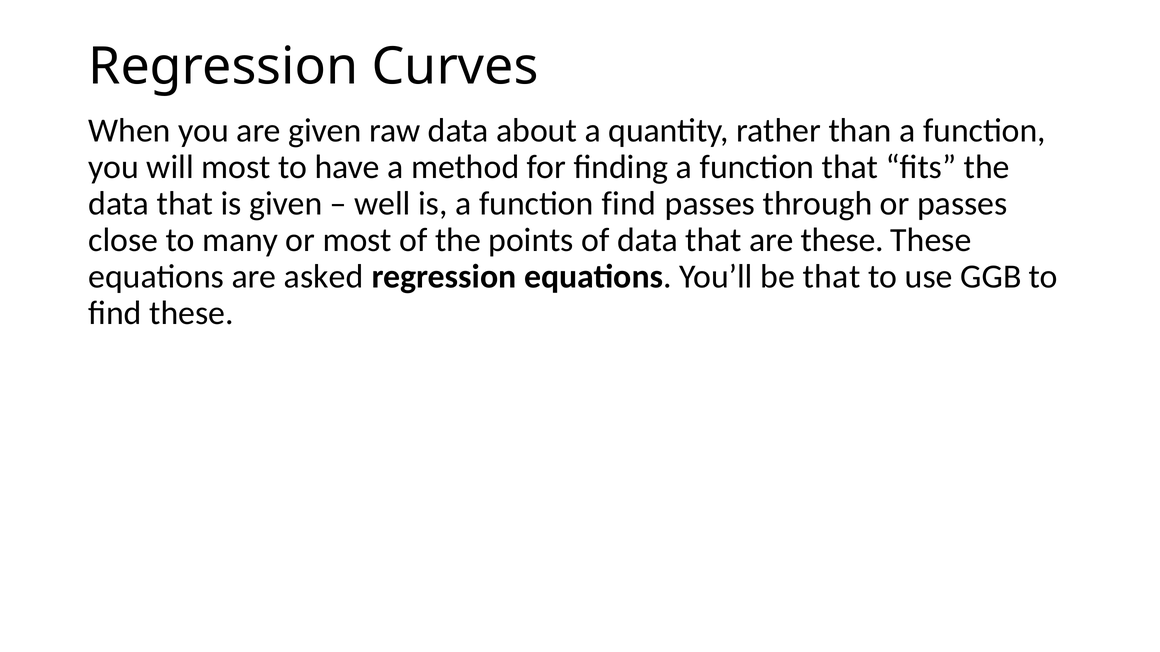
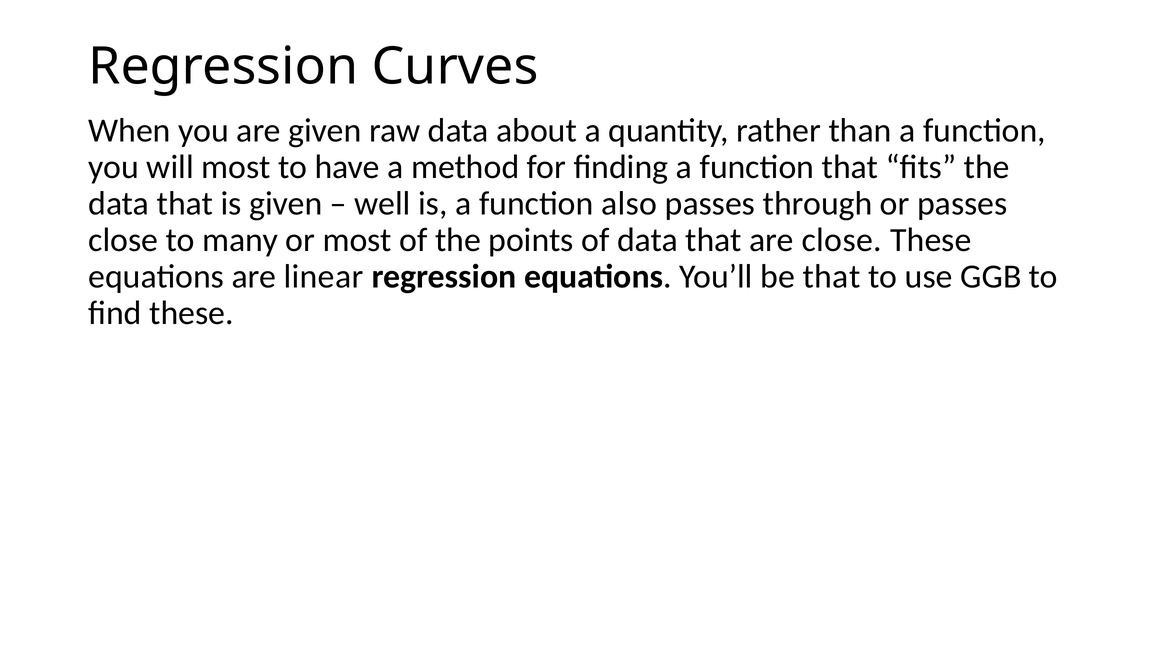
function find: find -> also (629, 204)
are these: these -> close (842, 240)
asked: asked -> linear (324, 277)
